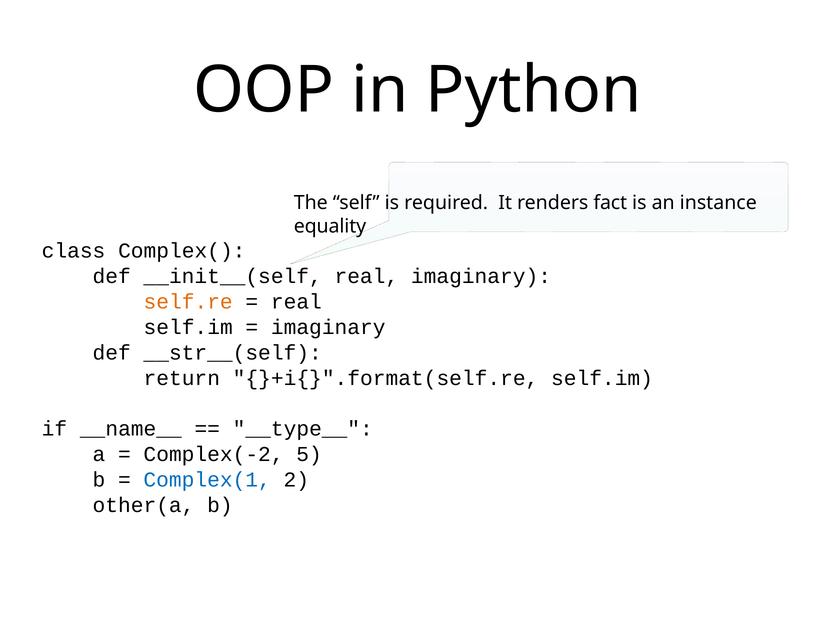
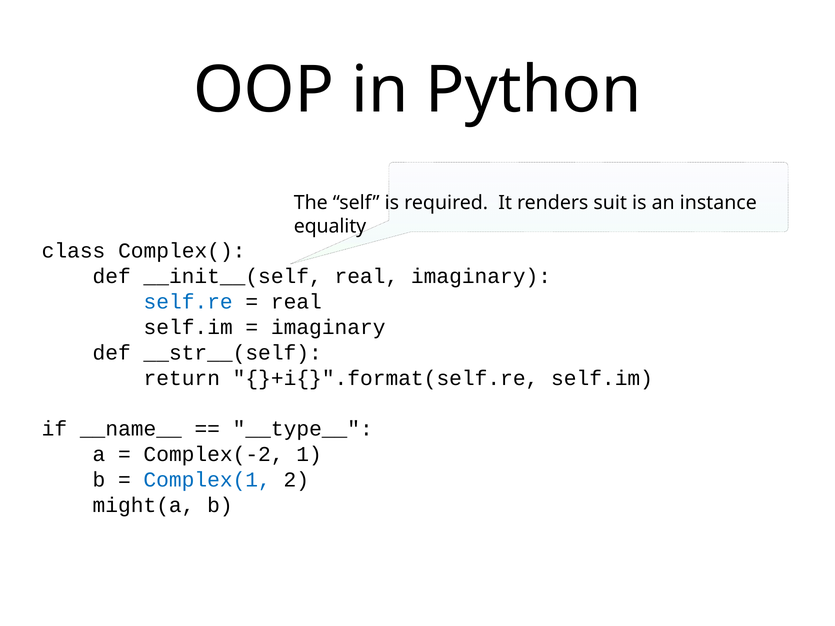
fact: fact -> suit (610, 203)
self.re colour: orange -> blue (188, 302)
5: 5 -> 1 (309, 454)
other(a: other(a -> might(a (144, 505)
